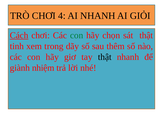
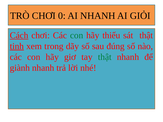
4: 4 -> 0 (62, 16)
chọn: chọn -> thiếu (111, 35)
tinh underline: none -> present (17, 46)
thêm: thêm -> đúng (116, 46)
thật colour: black -> green (105, 57)
giành nhiệm: nhiệm -> nhanh (43, 68)
